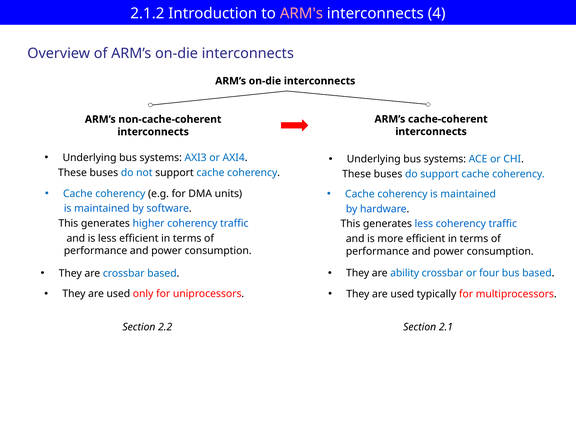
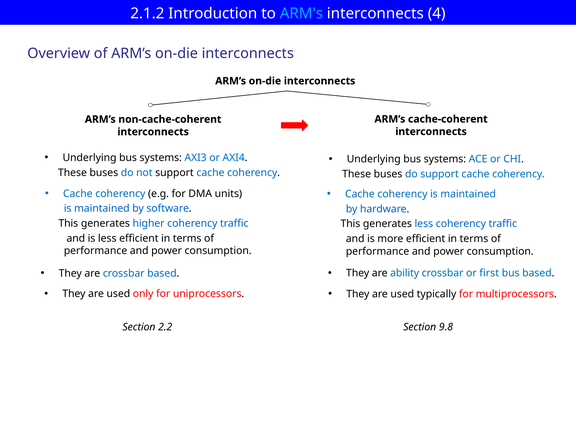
ARM's colour: pink -> light blue (301, 13)
four: four -> first (489, 273)
2.1: 2.1 -> 9.8 (446, 327)
